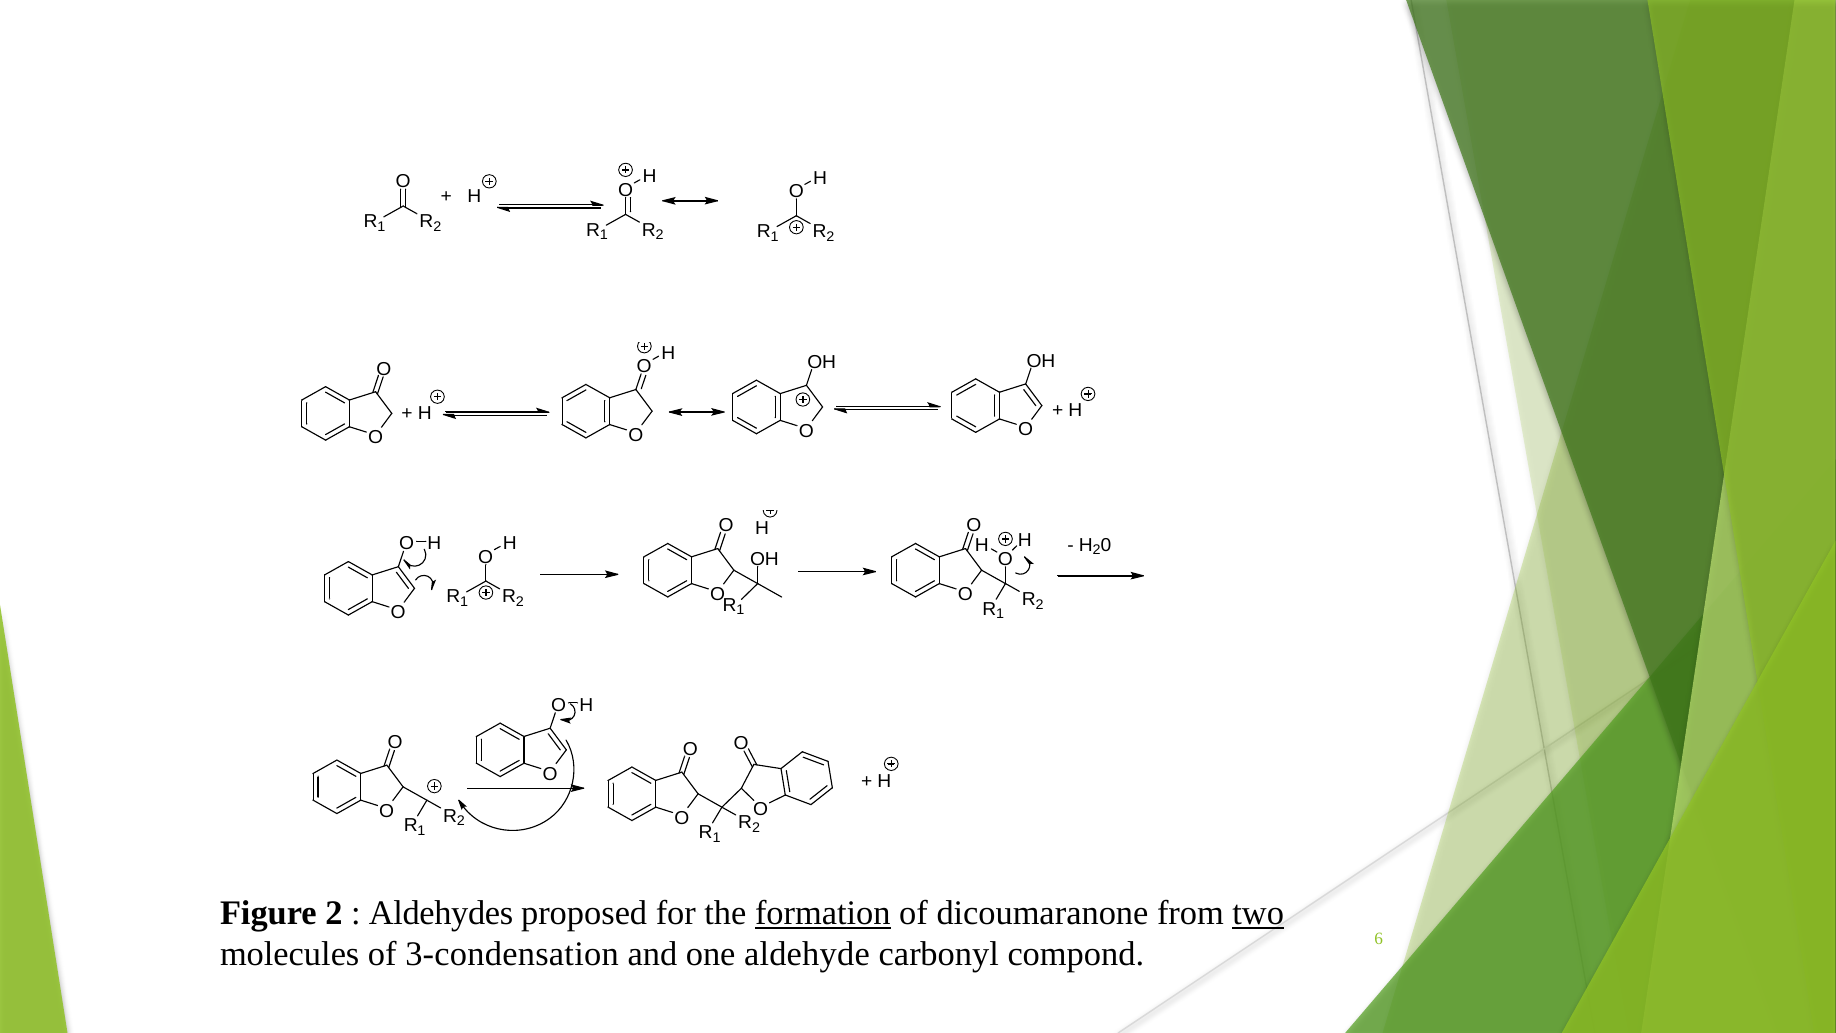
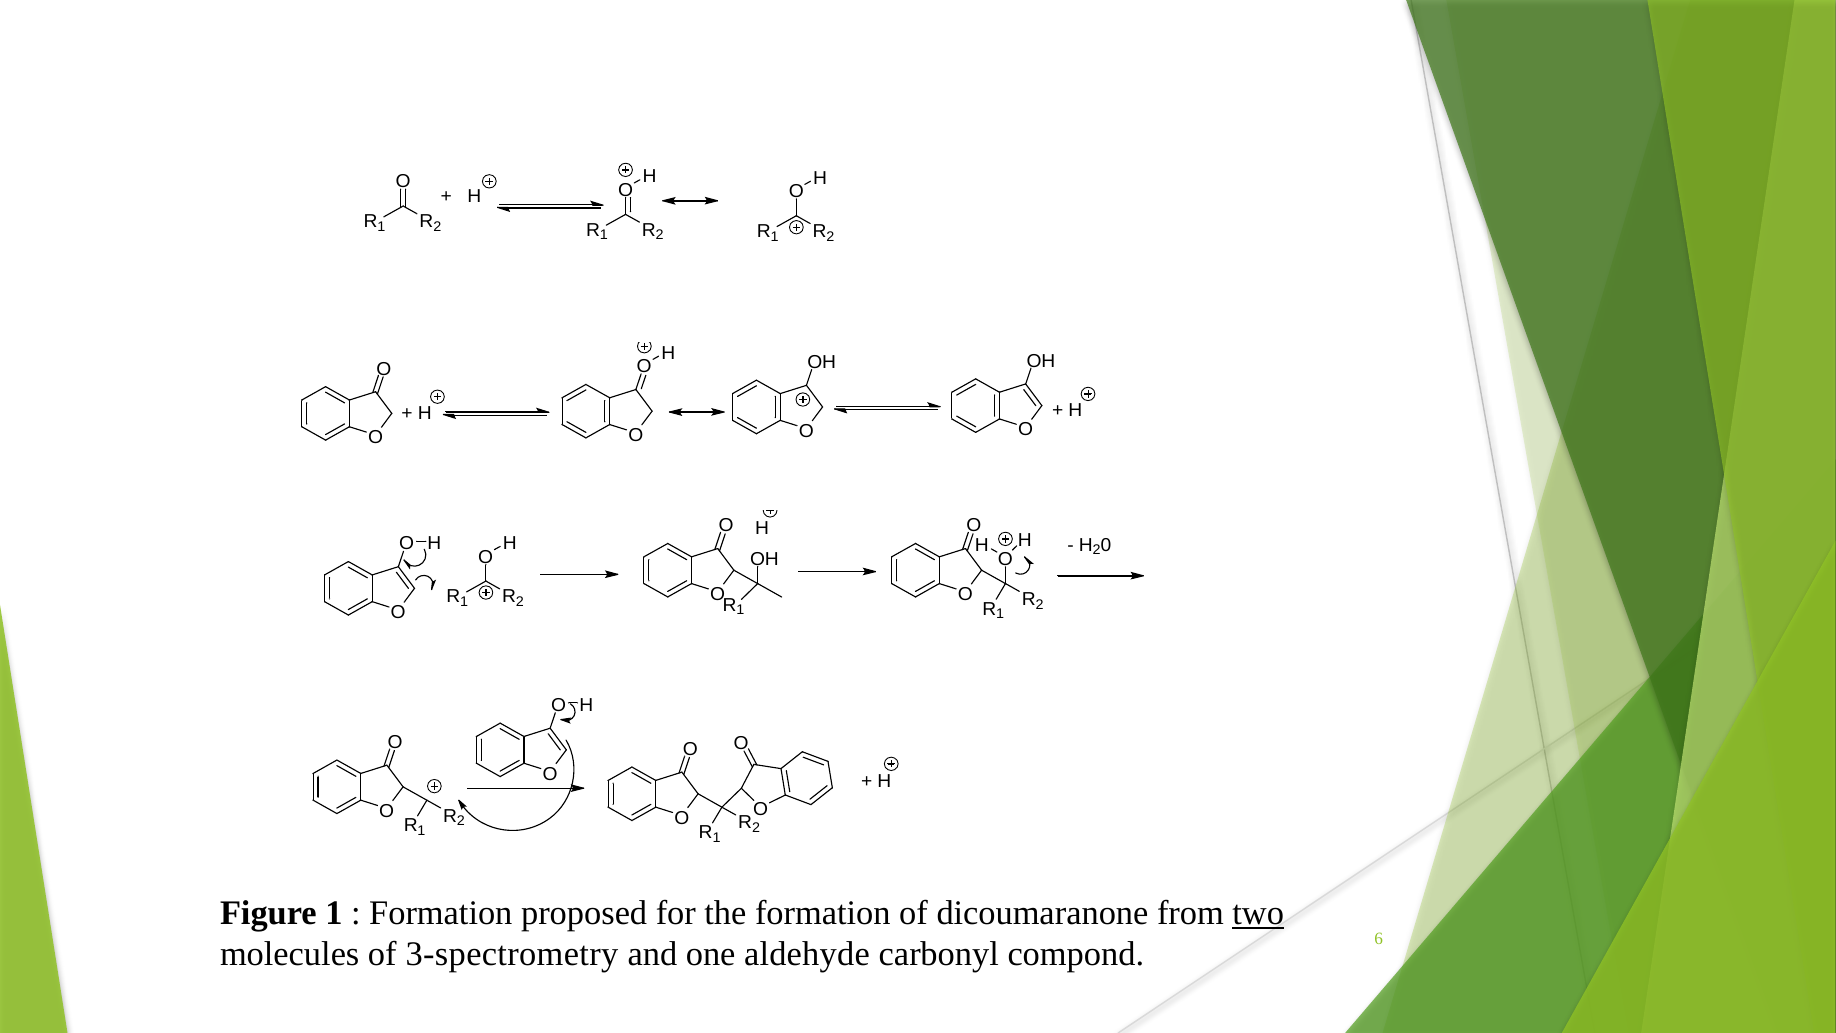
Figure 2: 2 -> 1 (334, 913)
Aldehydes: Aldehydes -> Formation (441, 913)
formation underline: present -> none (823, 913)
3-condensation: 3-condensation -> 3-spectrometry (512, 954)
